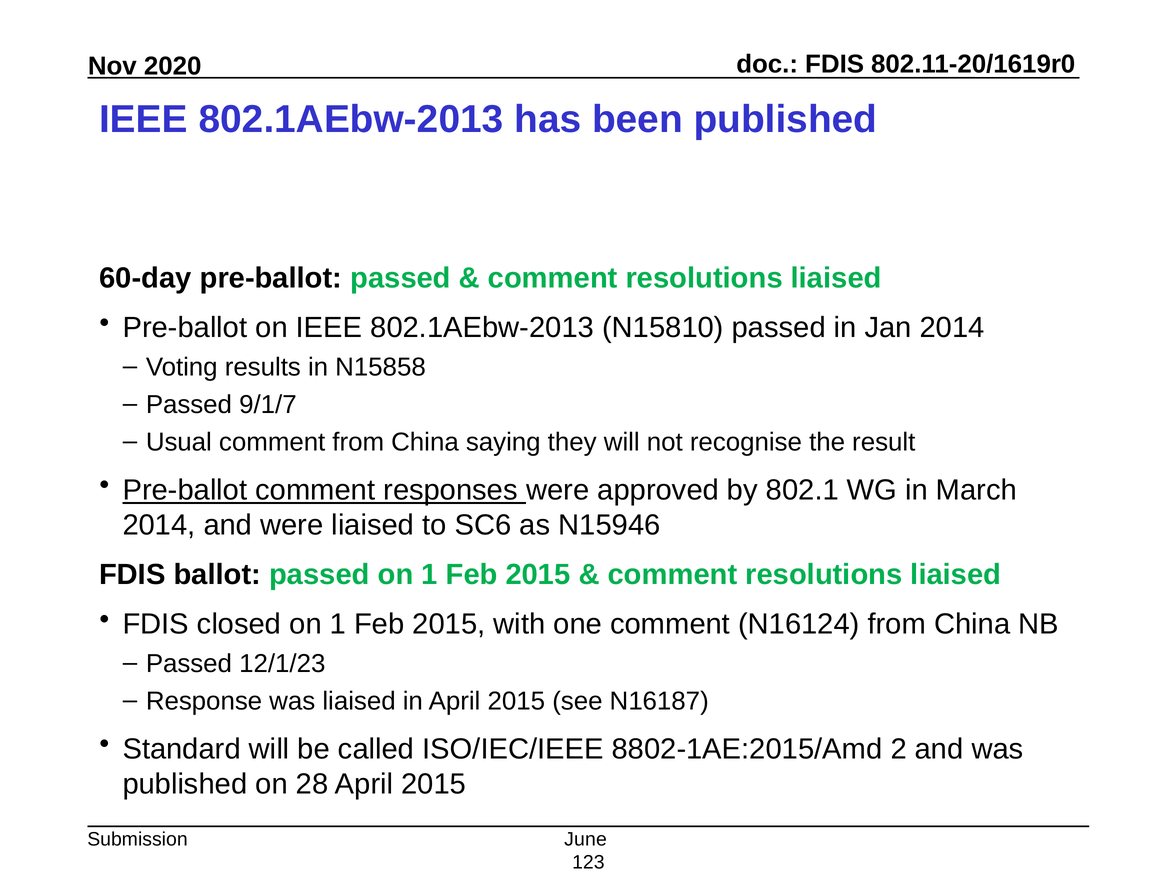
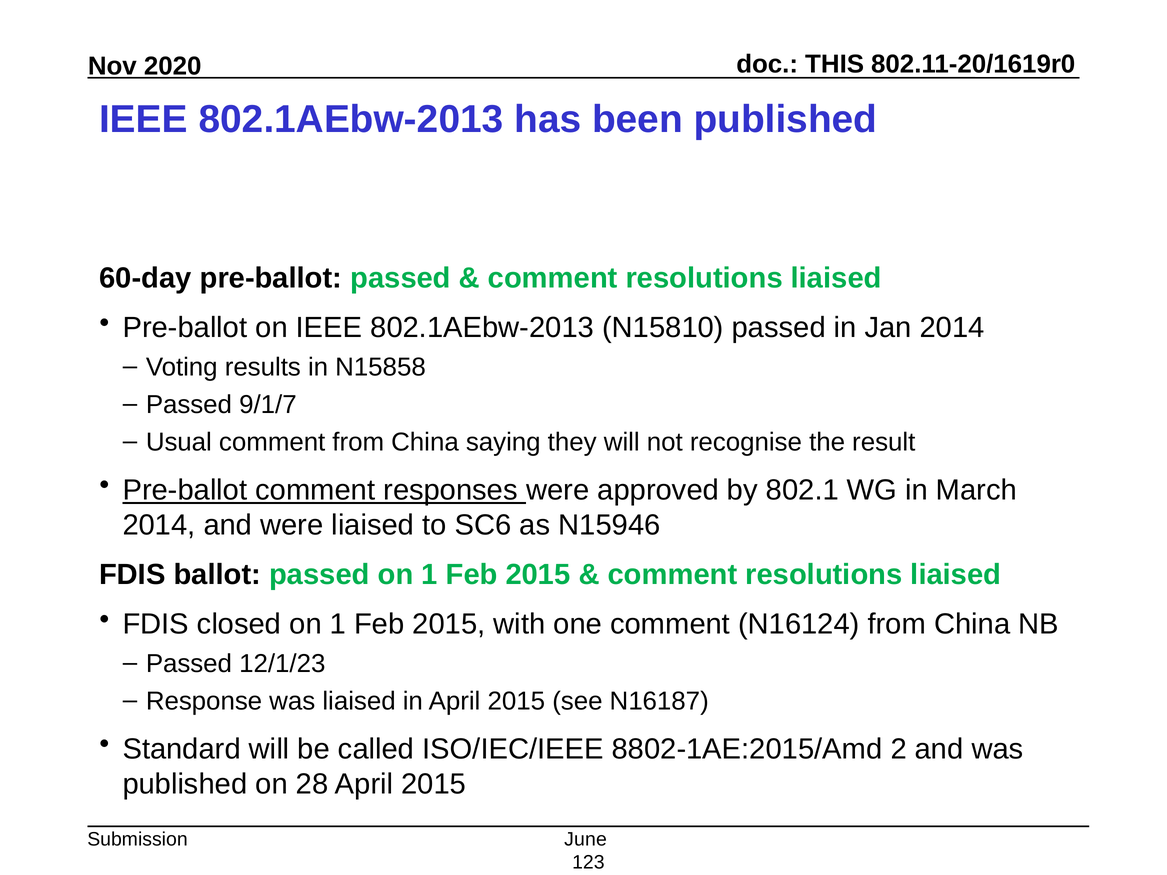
FDIS: FDIS -> THIS (835, 64)
